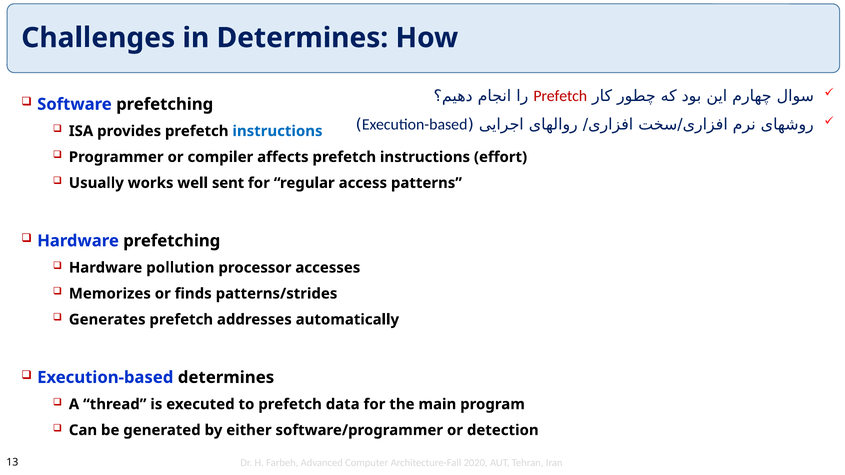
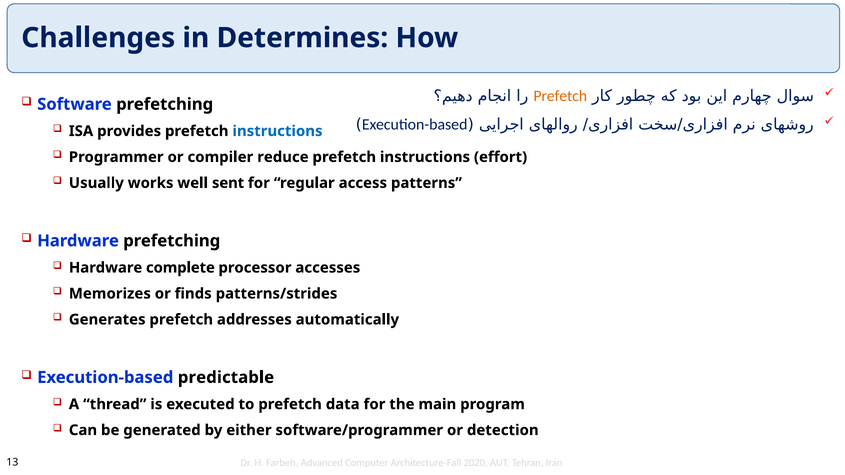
Prefetch colour: red -> orange (560, 96)
affects: affects -> reduce (283, 157)
pollution: pollution -> complete (180, 268)
Execution-based determines: determines -> predictable (226, 378)
